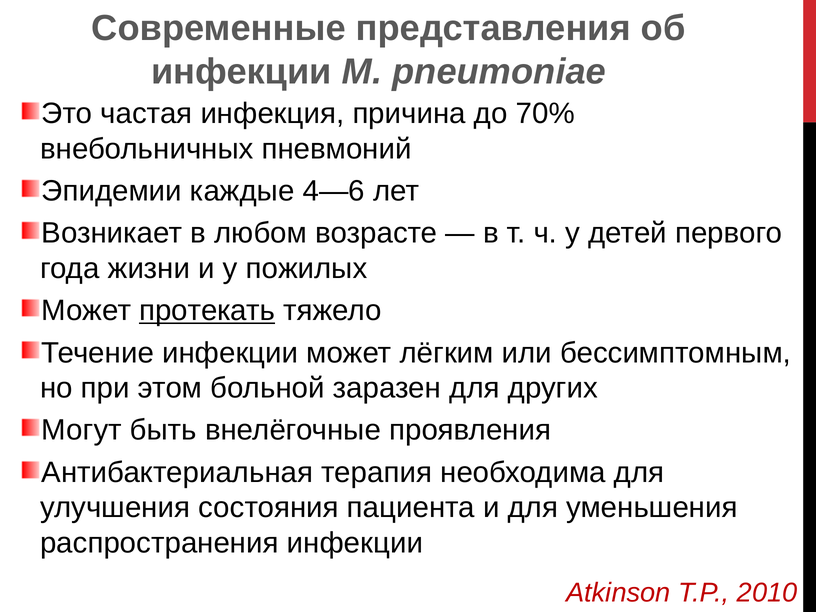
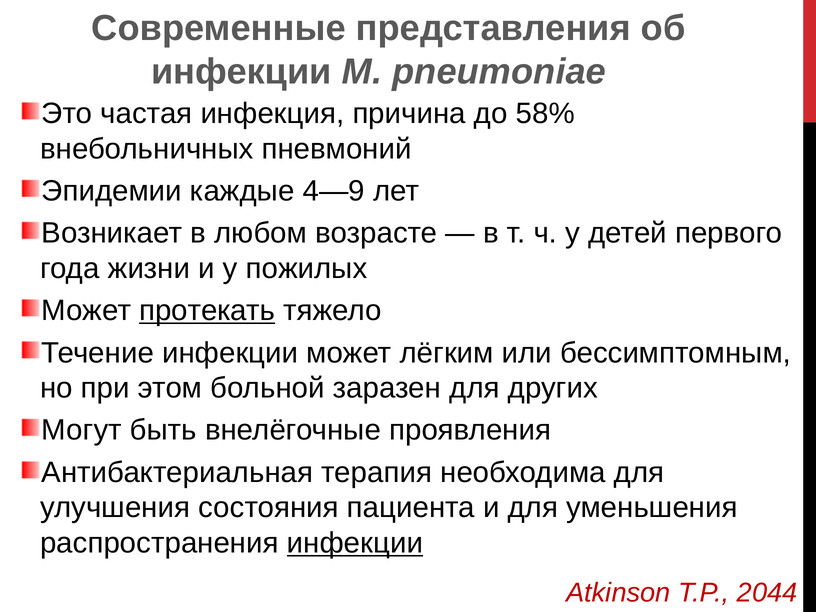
70%: 70% -> 58% (545, 114)
4—6: 4—6 -> 4—9 (334, 191)
инфекции underline: none -> present (355, 543)
2010: 2010 -> 2044 (767, 593)
